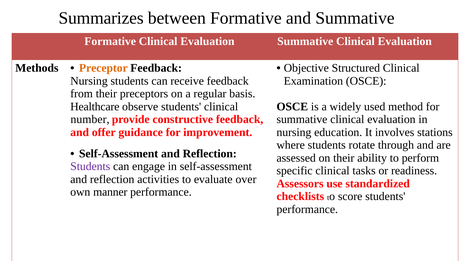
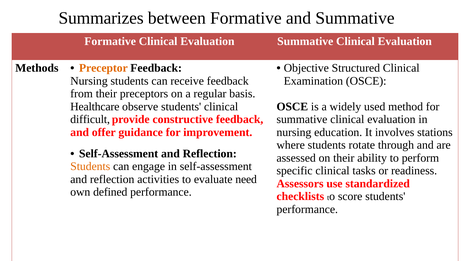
number: number -> difficult (90, 119)
Students colour: purple -> orange (90, 166)
over: over -> need (246, 179)
manner: manner -> defined (110, 192)
